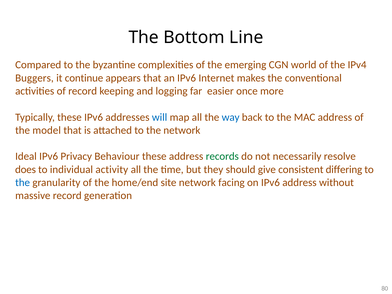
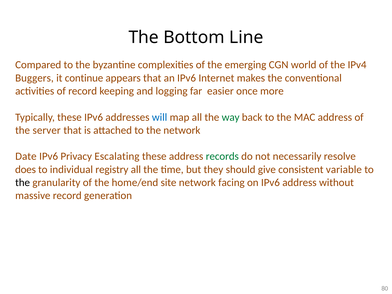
way colour: blue -> green (231, 117)
model: model -> server (47, 130)
Ideal: Ideal -> Date (26, 156)
Behaviour: Behaviour -> Escalating (117, 156)
activity: activity -> registry (112, 169)
differing: differing -> variable (344, 169)
the colour: blue -> black (23, 183)
